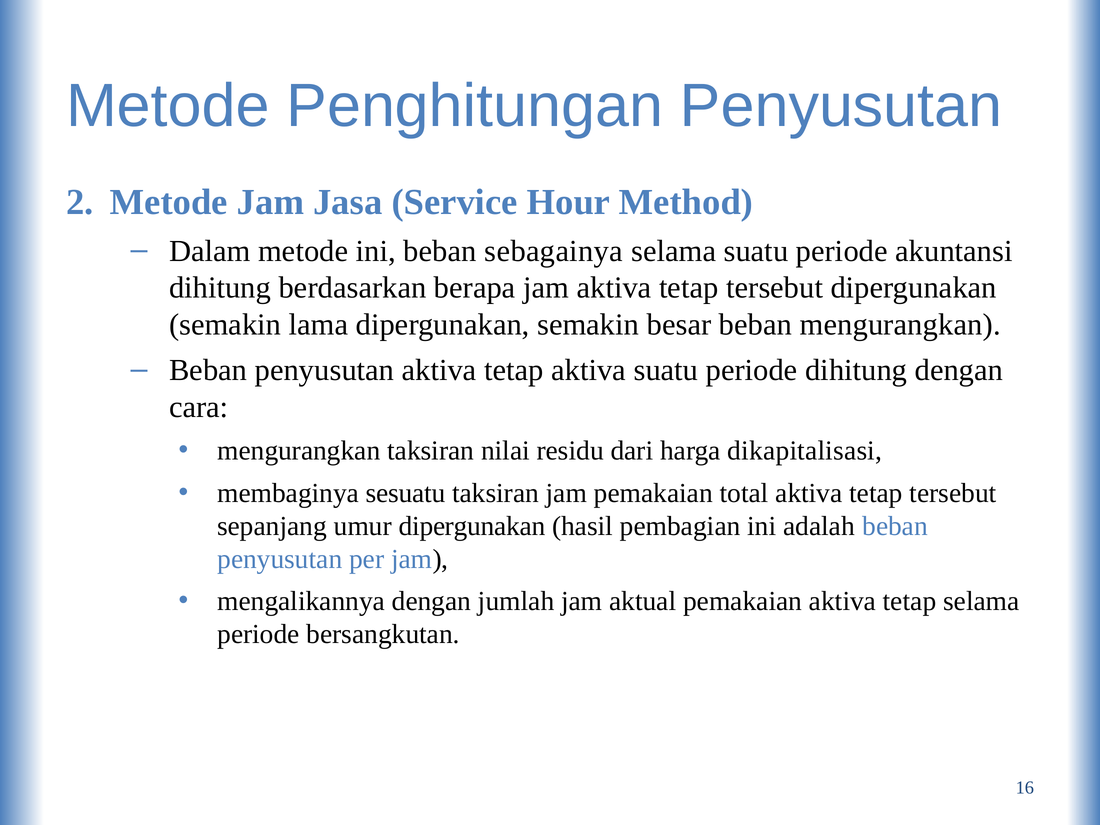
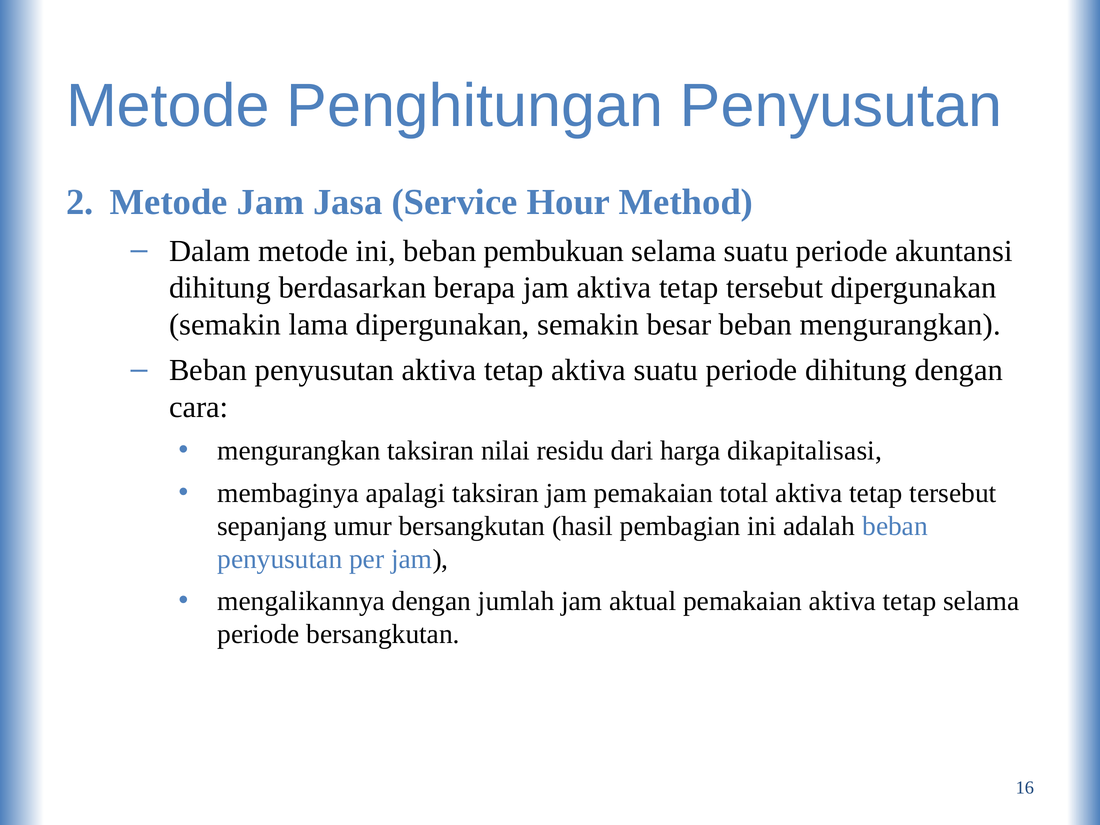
sebagainya: sebagainya -> pembukuan (554, 251)
sesuatu: sesuatu -> apalagi (406, 493)
umur dipergunakan: dipergunakan -> bersangkutan (472, 526)
